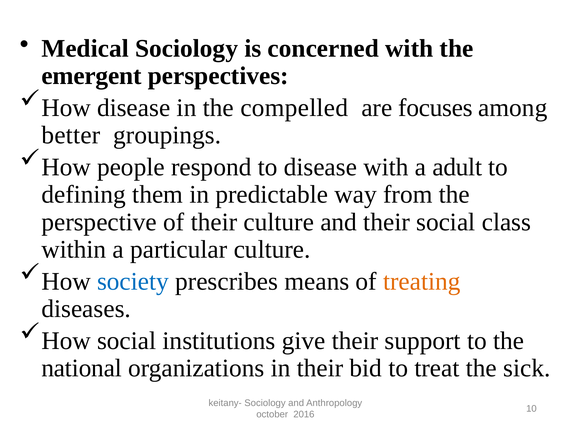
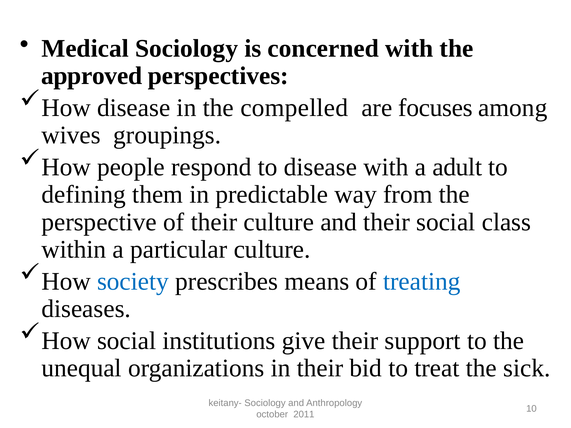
emergent: emergent -> approved (92, 76)
better: better -> wives (71, 135)
treating colour: orange -> blue (422, 282)
national: national -> unequal (82, 368)
2016: 2016 -> 2011 (304, 415)
